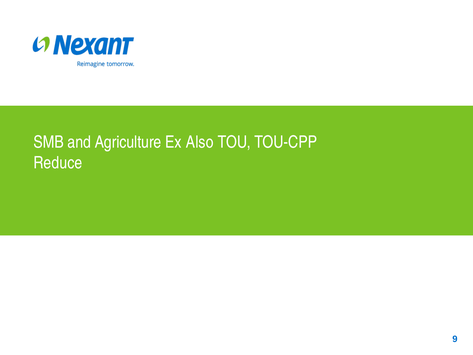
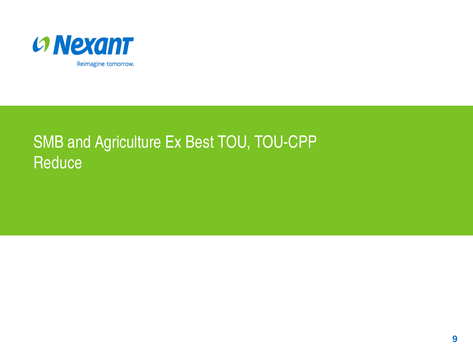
Also: Also -> Best (200, 142)
